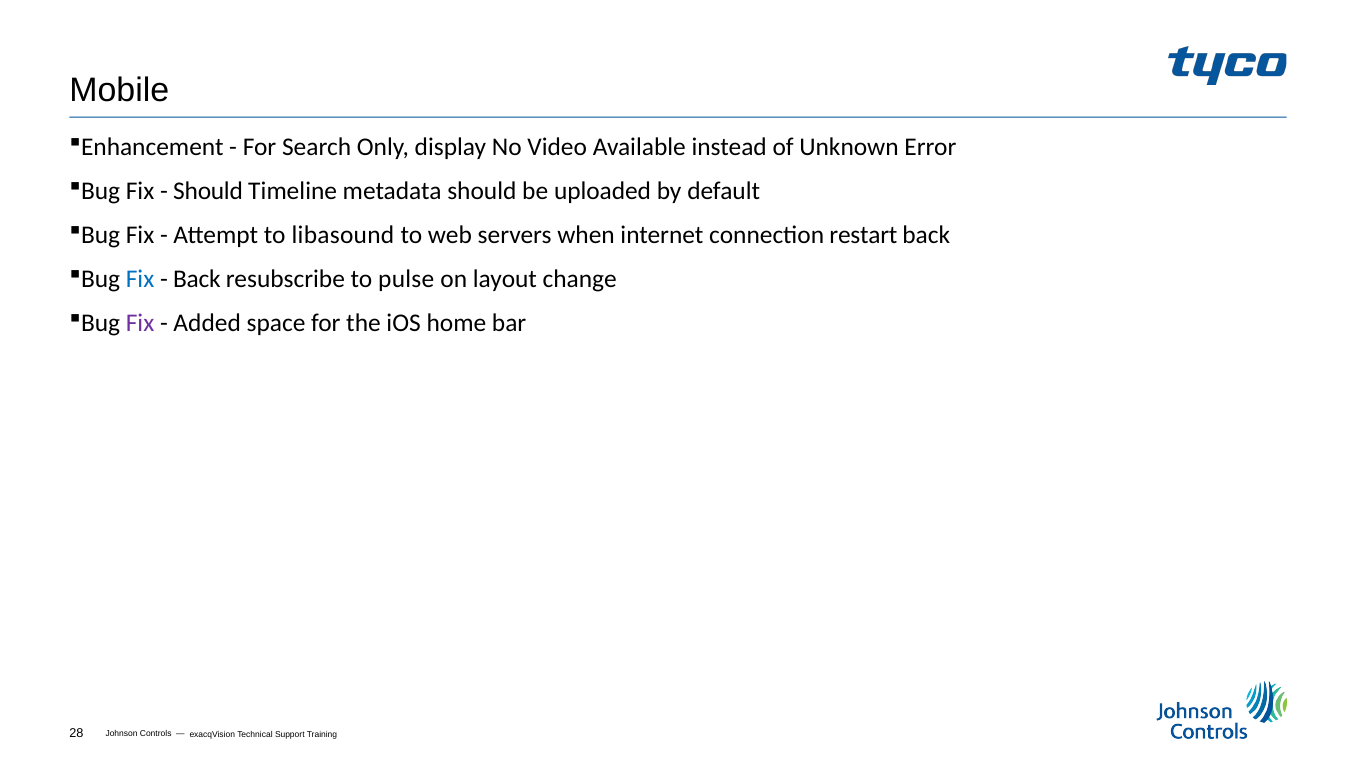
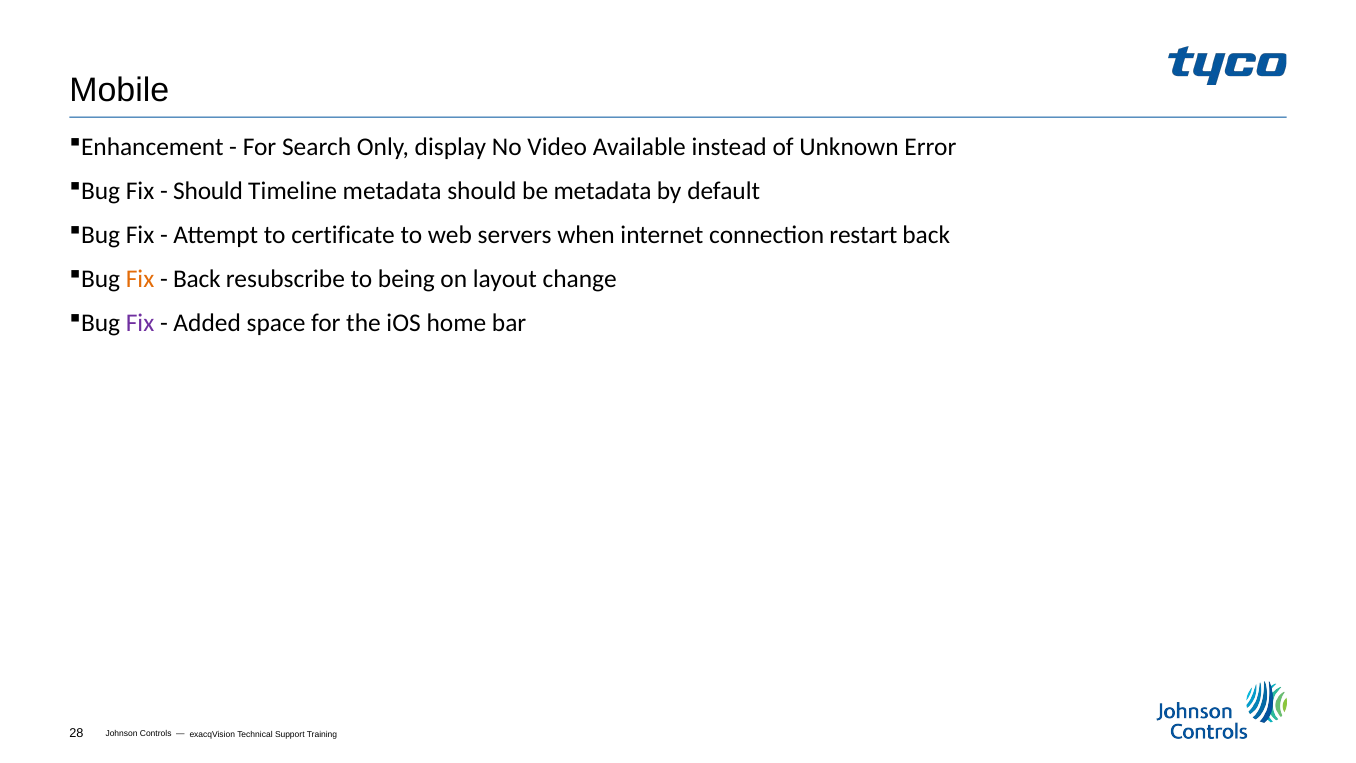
be uploaded: uploaded -> metadata (603, 191)
libasound: libasound -> certificate (343, 235)
Fix colour: blue -> orange (140, 279)
pulse: pulse -> being (406, 279)
